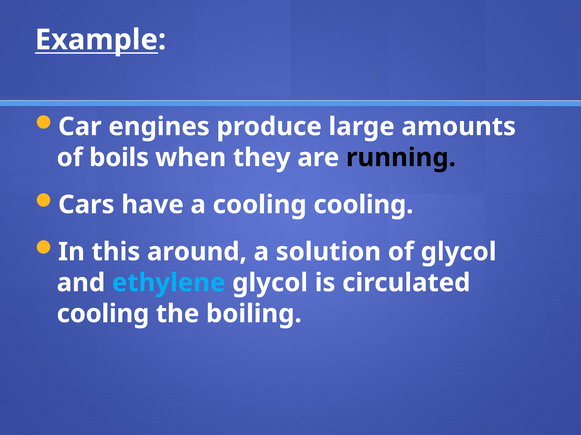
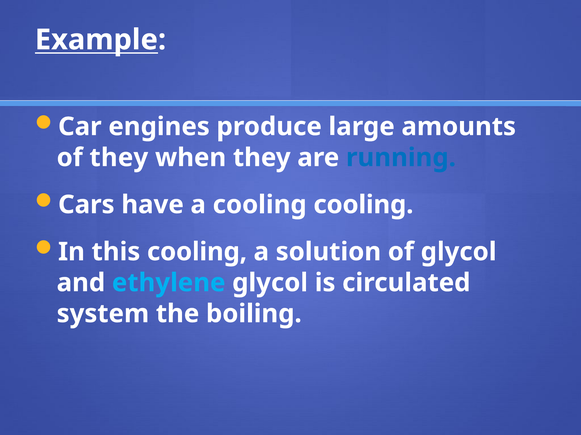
of boils: boils -> they (119, 158)
running colour: black -> blue (401, 158)
this around: around -> cooling (197, 252)
cooling: cooling -> system (103, 314)
